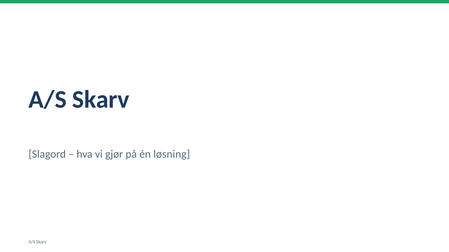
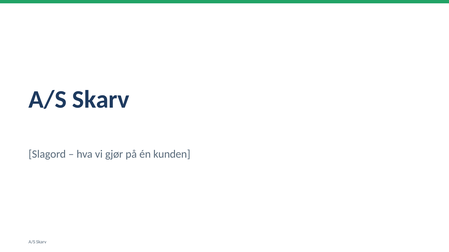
løsning: løsning -> kunden (172, 155)
